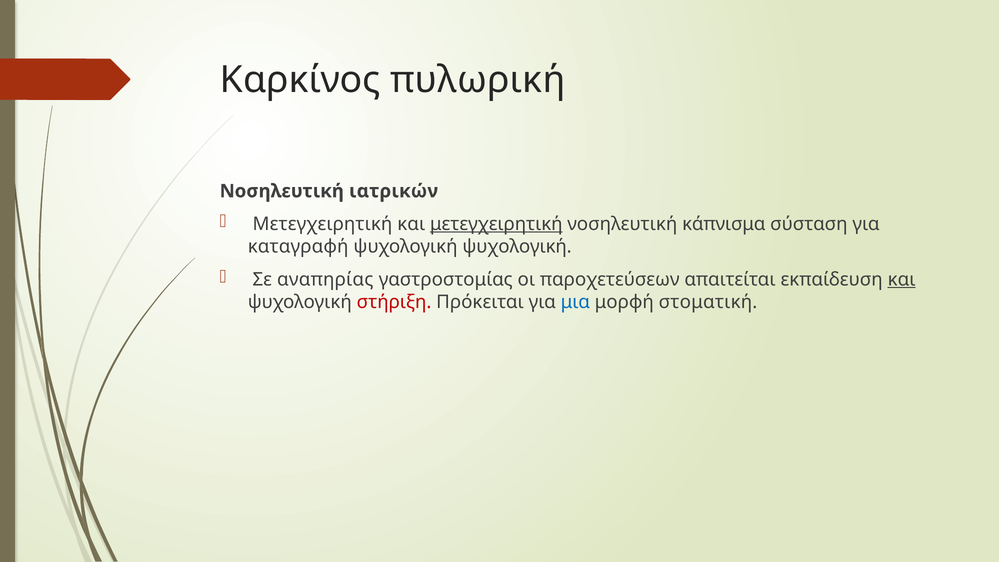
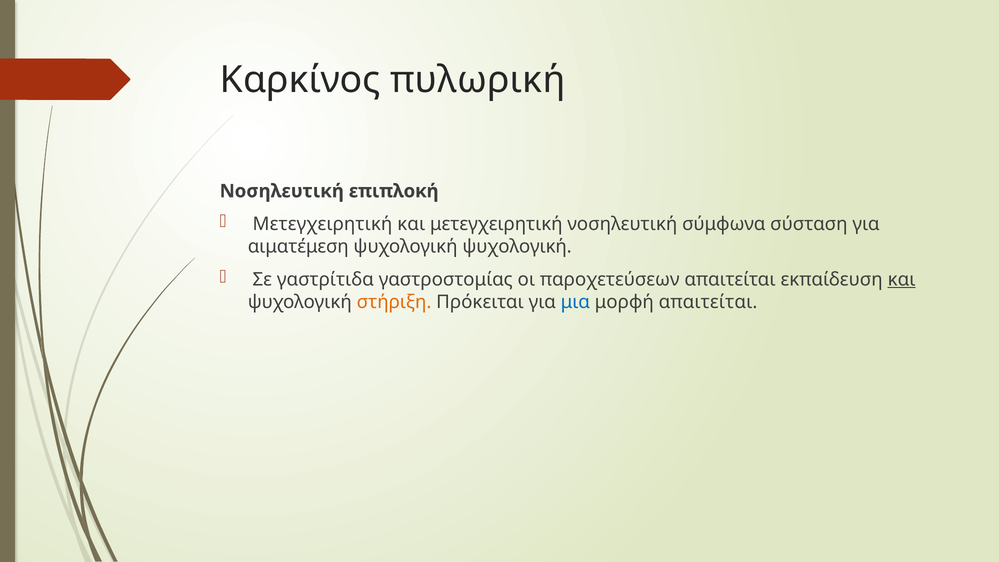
ιατρικών: ιατρικών -> επιπλοκή (394, 191)
μετεγχειρητική underline: present -> none (496, 224)
κάπνισμα: κάπνισμα -> σύμφωνα (724, 224)
καταγραφή: καταγραφή -> αιματέμεση (298, 246)
αναπηρίας: αναπηρίας -> γαστρίτιδα (325, 279)
στήριξη colour: red -> orange (394, 302)
μορφή στοματική: στοματική -> απαιτείται (708, 302)
